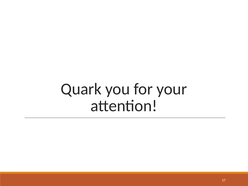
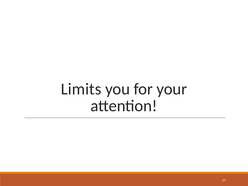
Quark: Quark -> Limits (81, 89)
